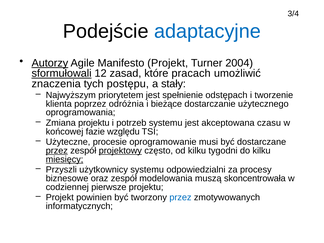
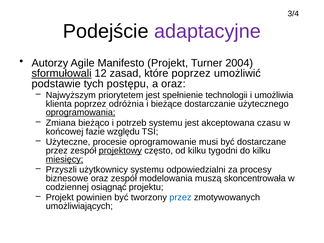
adaptacyjne colour: blue -> purple (208, 31)
Autorzy underline: present -> none (50, 63)
które pracach: pracach -> poprzez (191, 73)
znaczenia: znaczenia -> podstawie (56, 84)
a stały: stały -> oraz (173, 84)
odstępach: odstępach -> technologii (227, 95)
tworzenie: tworzenie -> umożliwia (274, 95)
oprogramowania underline: none -> present (81, 112)
Zmiana projektu: projektu -> bieżąco (94, 123)
przez underline: present -> none (57, 151)
pierwsze: pierwsze -> osiągnąć (109, 187)
informatycznych: informatycznych -> umożliwiających (79, 206)
